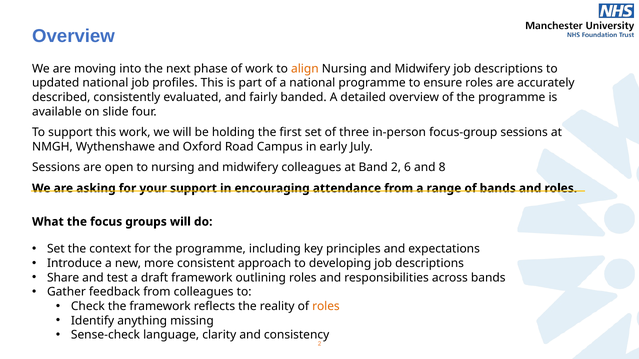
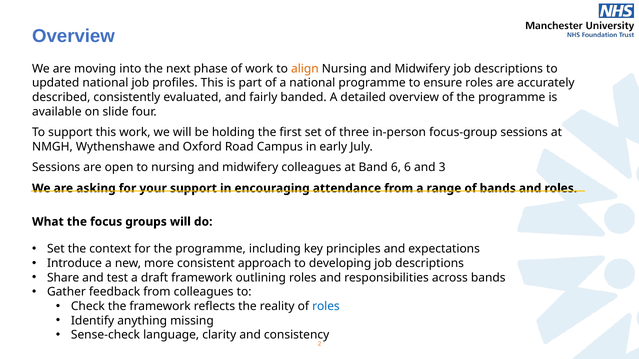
Band 2: 2 -> 6 (396, 168)
8: 8 -> 3 (442, 168)
roles colour: orange -> blue (326, 307)
